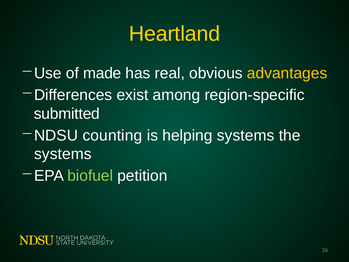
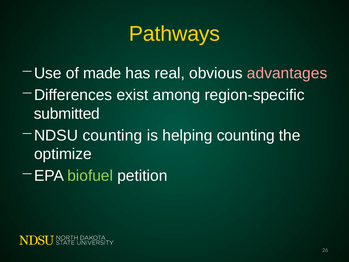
Heartland: Heartland -> Pathways (175, 34)
advantages colour: yellow -> pink (287, 73)
helping systems: systems -> counting (246, 135)
systems: systems -> optimize (63, 154)
